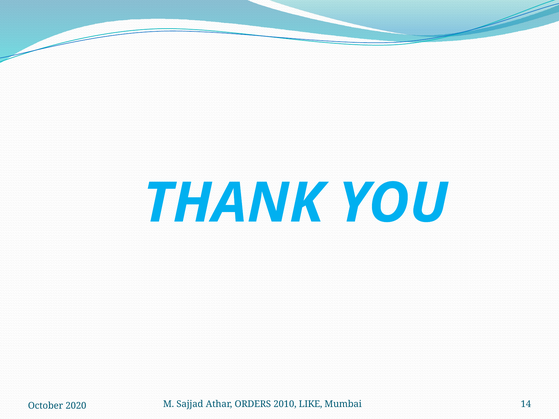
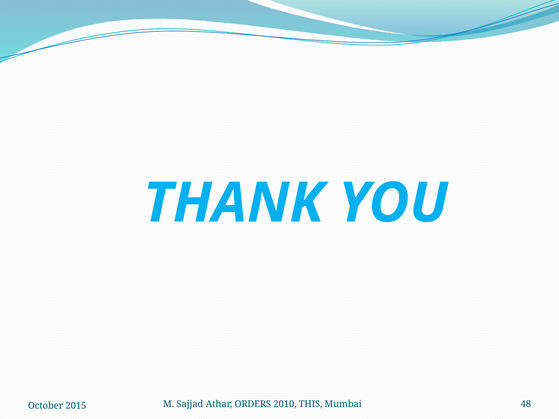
LIKE: LIKE -> THIS (311, 404)
14: 14 -> 48 (526, 404)
2020: 2020 -> 2015 (76, 406)
